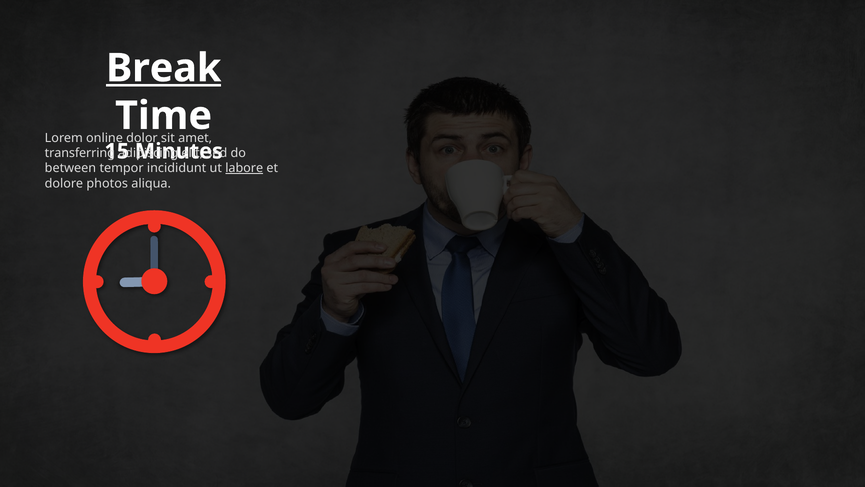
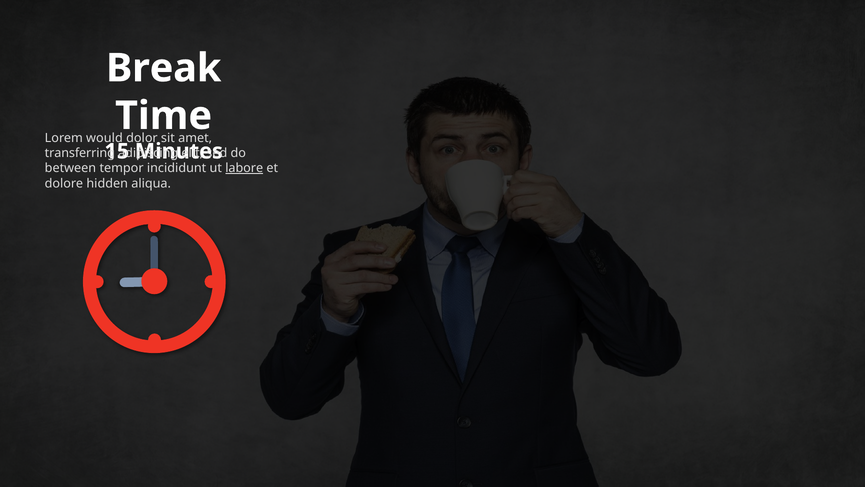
Break underline: present -> none (164, 68)
online: online -> would (104, 138)
photos: photos -> hidden (107, 183)
